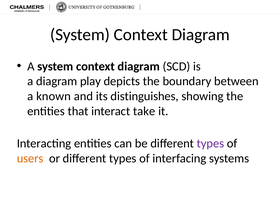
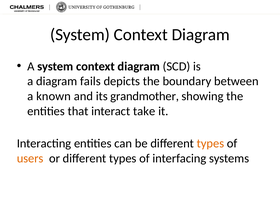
play: play -> fails (90, 81)
distinguishes: distinguishes -> grandmother (145, 96)
types colour: purple -> orange (210, 143)
